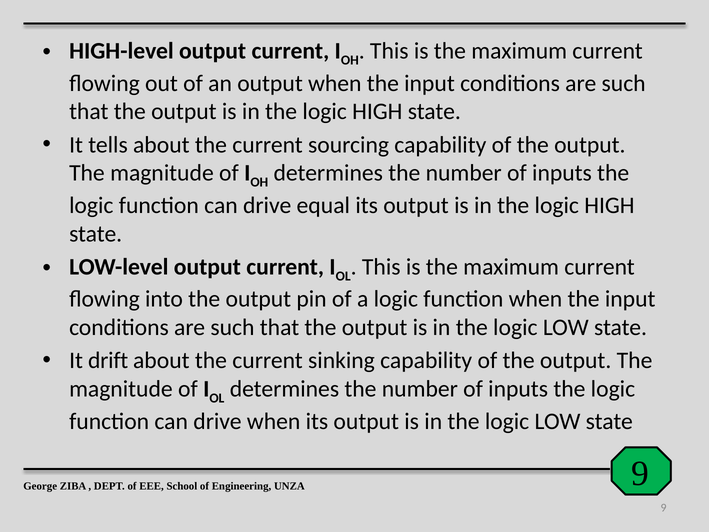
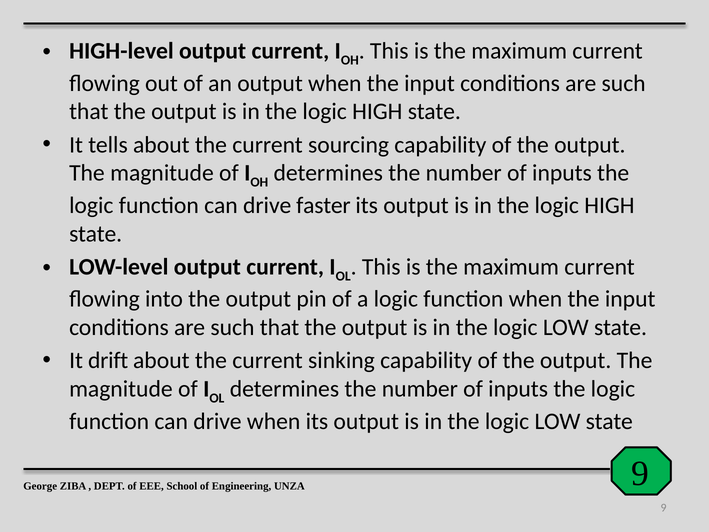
equal: equal -> faster (323, 205)
